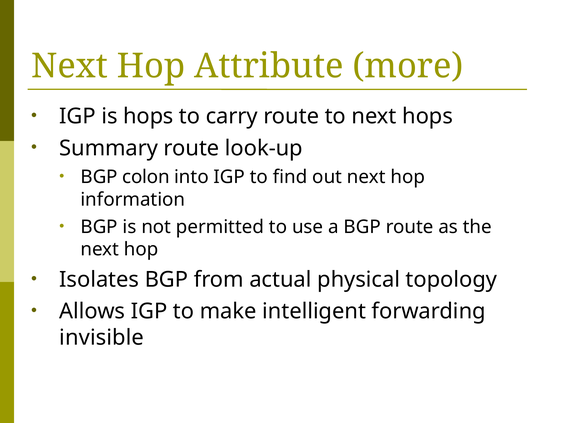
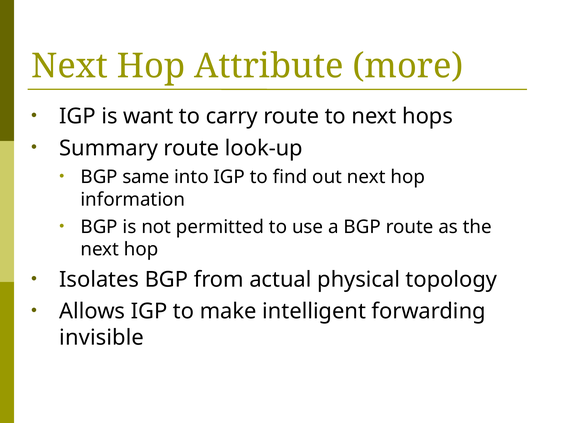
is hops: hops -> want (148, 116)
colon: colon -> same (146, 177)
